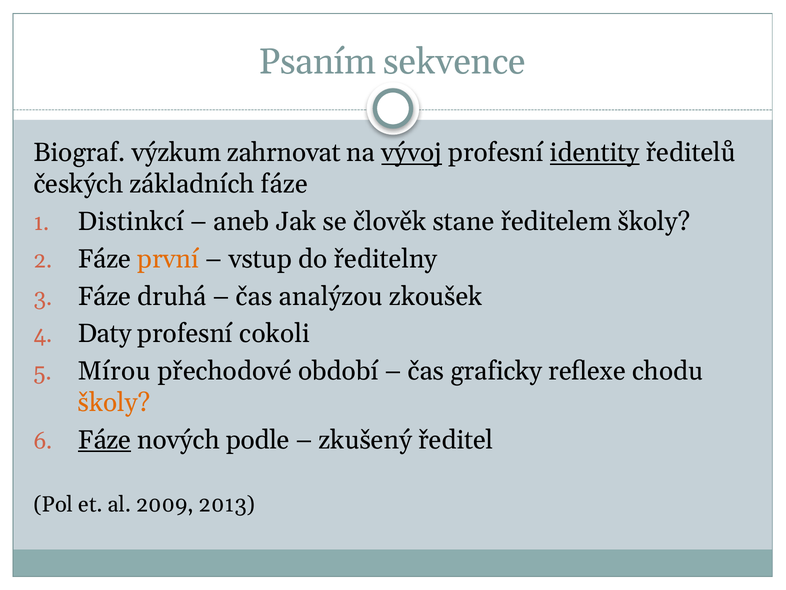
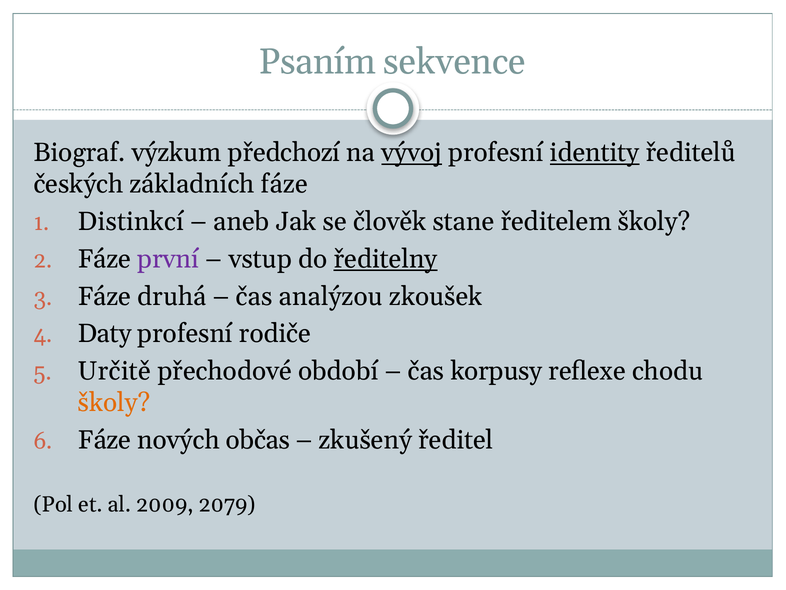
zahrnovat: zahrnovat -> předchozí (284, 153)
první colour: orange -> purple (168, 259)
ředitelny underline: none -> present (386, 259)
cokoli: cokoli -> rodiče (275, 334)
Mírou: Mírou -> Určitě (114, 371)
graficky: graficky -> korpusy (496, 371)
Fáze underline: present -> none (104, 440)
podle: podle -> občas (258, 440)
2013: 2013 -> 2079 (227, 504)
